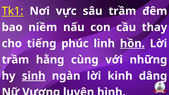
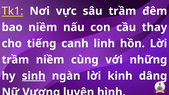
phúc: phúc -> canh (75, 44)
hồn underline: present -> none (132, 44)
trầm hằng: hằng -> niềm (50, 60)
